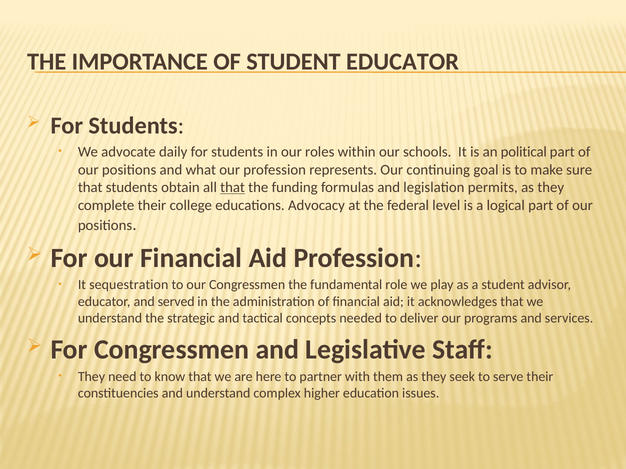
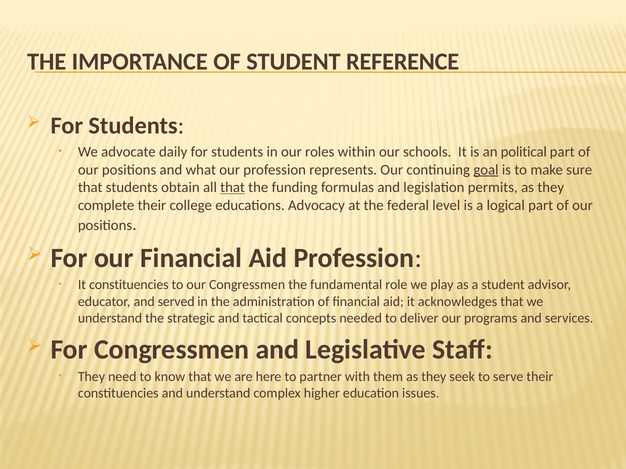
STUDENT EDUCATOR: EDUCATOR -> REFERENCE (403, 62)
goal underline: none -> present (486, 170)
It sequestration: sequestration -> constituencies (129, 285)
